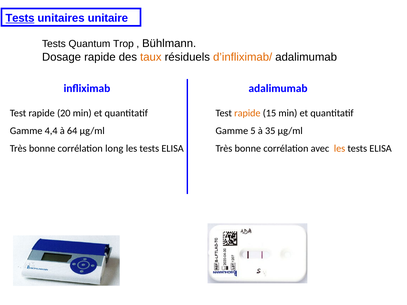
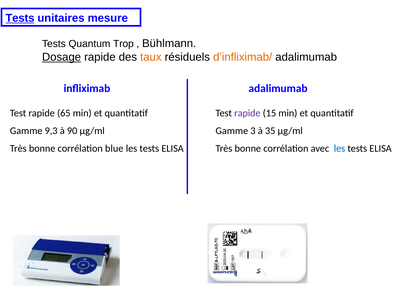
unitaire: unitaire -> mesure (108, 18)
Dosage underline: none -> present (62, 57)
20: 20 -> 65 (64, 113)
rapide colour: orange -> purple (247, 113)
4,4: 4,4 -> 9,3 (51, 131)
64: 64 -> 90 (72, 131)
5: 5 -> 3 (253, 131)
long: long -> blue (114, 149)
les colour: orange -> blue (340, 149)
